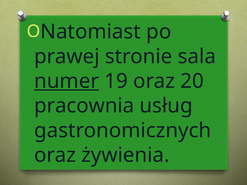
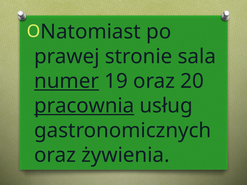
pracownia underline: none -> present (84, 106)
